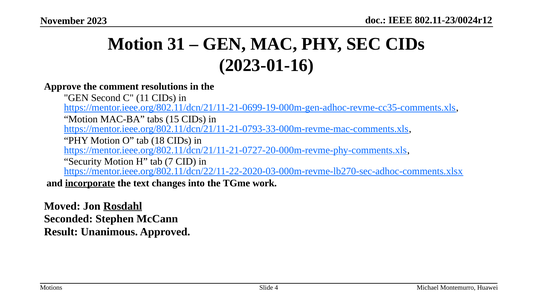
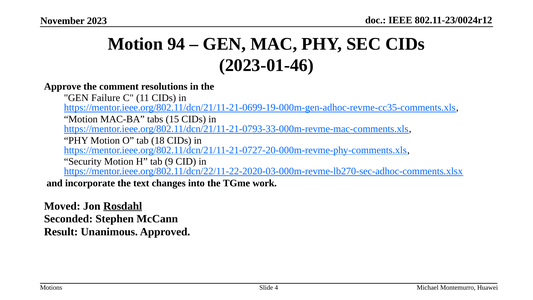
31: 31 -> 94 (176, 44)
2023-01-16: 2023-01-16 -> 2023-01-46 (266, 65)
Second: Second -> Failure (106, 98)
7: 7 -> 9 (169, 162)
incorporate underline: present -> none (90, 183)
